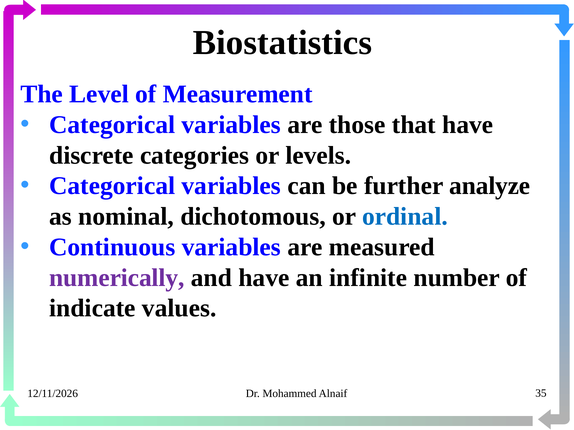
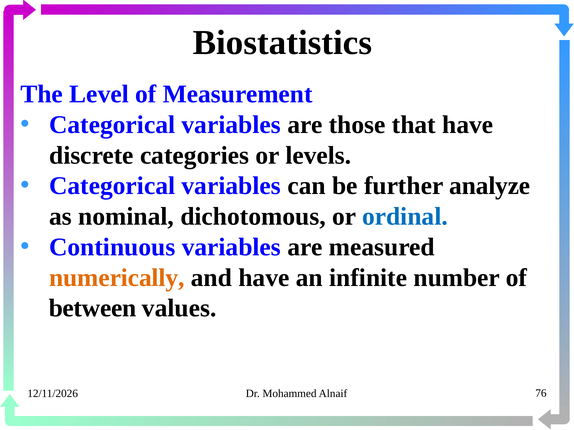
numerically colour: purple -> orange (117, 278)
indicate: indicate -> between (93, 309)
35: 35 -> 76 (541, 394)
